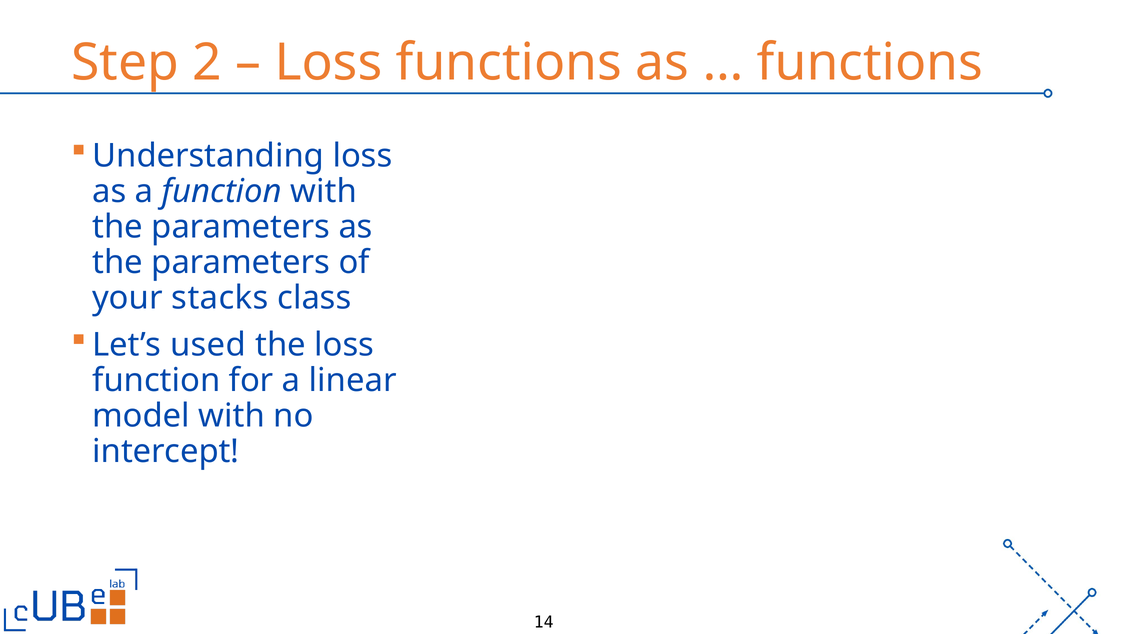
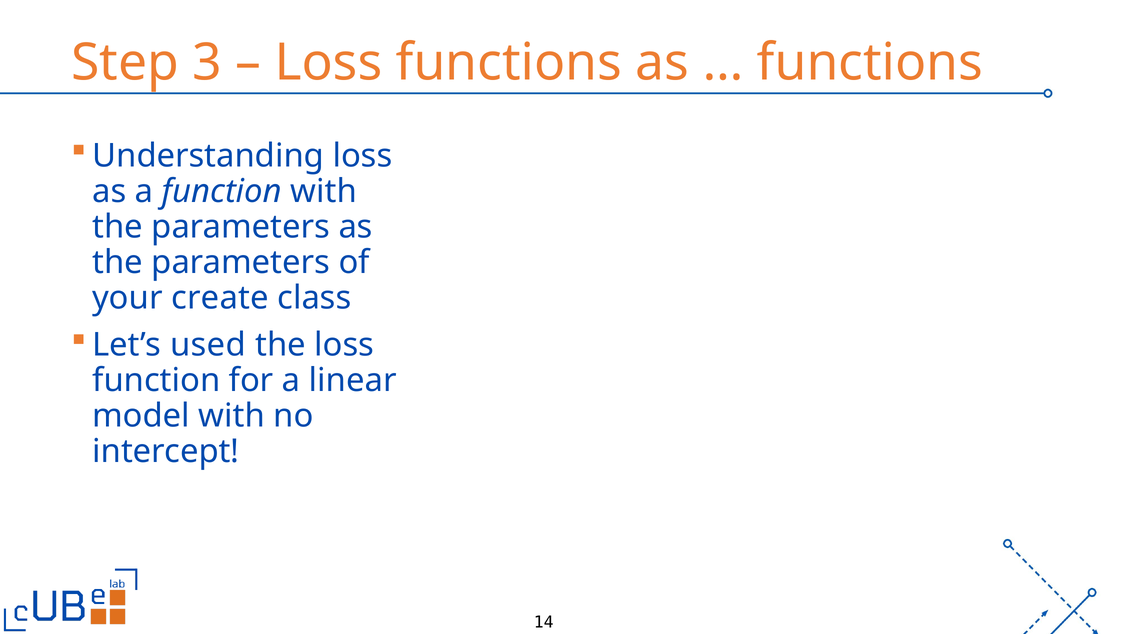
2: 2 -> 3 (207, 63)
stacks: stacks -> create (220, 298)
